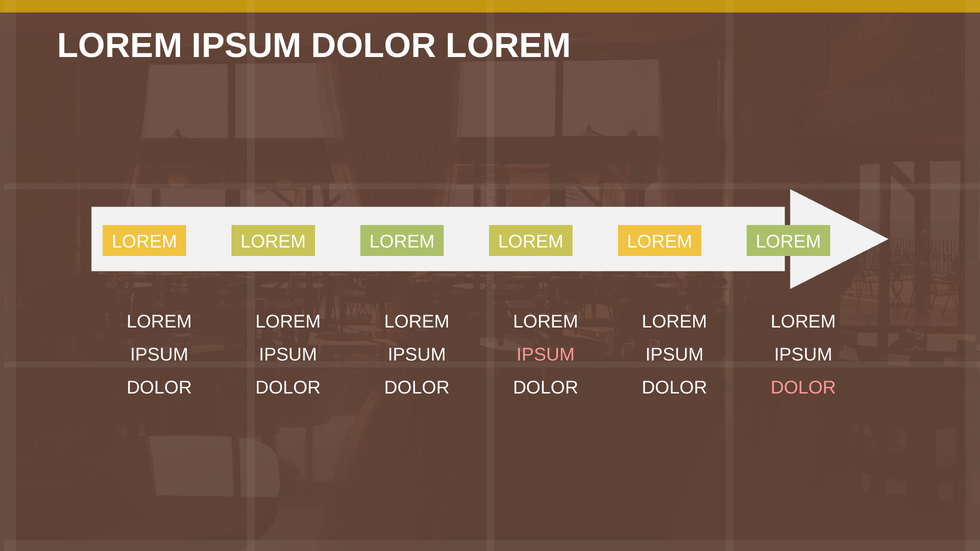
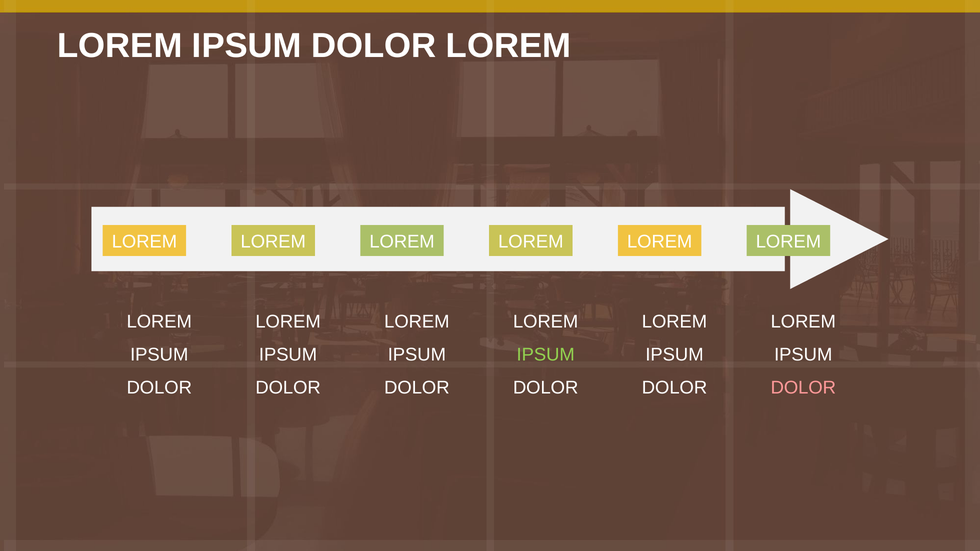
IPSUM colour: pink -> light green (546, 355)
